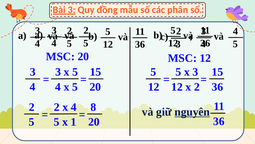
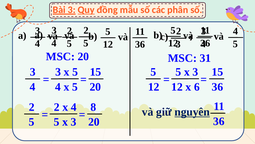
Quy underline: none -> present (86, 10)
MSC 12: 12 -> 31 (205, 58)
x 2: 2 -> 6 (197, 87)
1: 1 -> 3 (74, 122)
